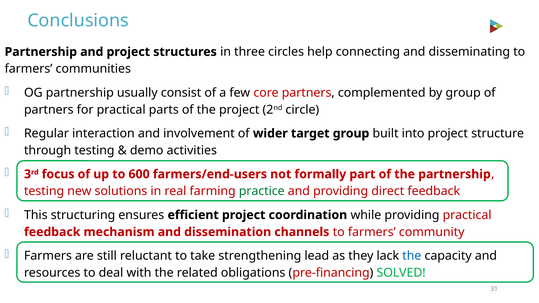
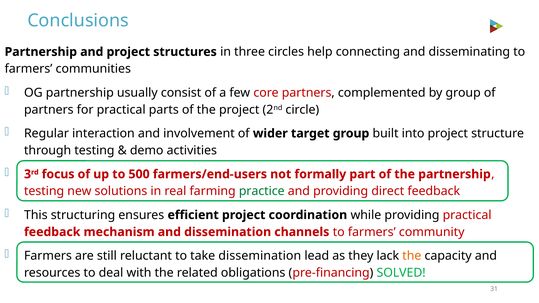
600: 600 -> 500 (139, 174)
take strengthening: strengthening -> dissemination (260, 256)
the colour: blue -> orange (412, 256)
